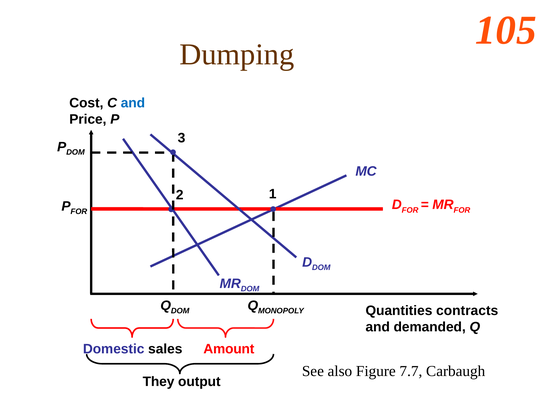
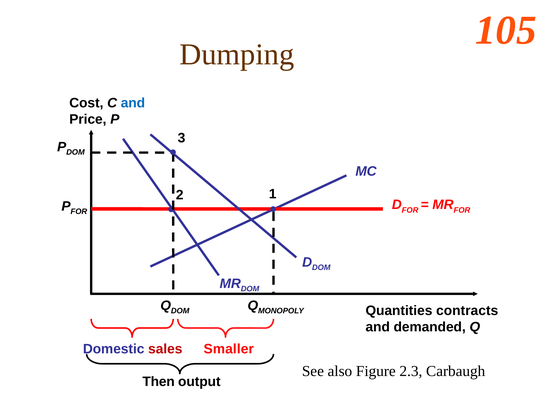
sales colour: black -> red (165, 349)
Amount: Amount -> Smaller (229, 349)
7.7: 7.7 -> 2.3 (411, 371)
They: They -> Then (159, 382)
